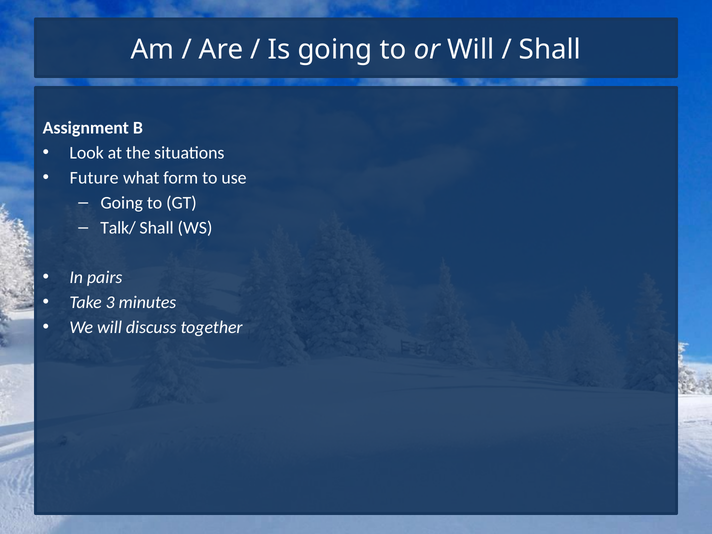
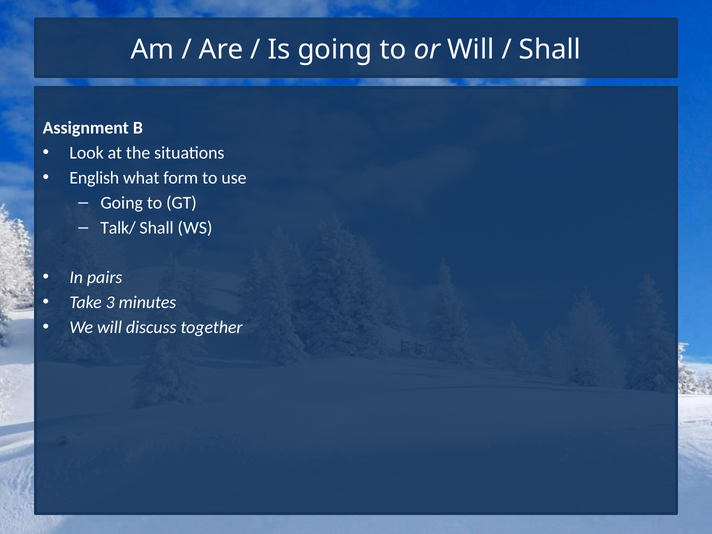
Future: Future -> English (94, 178)
